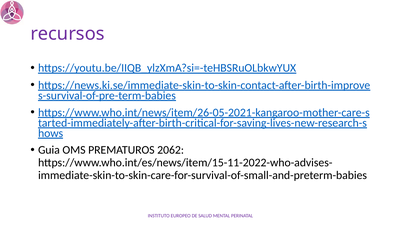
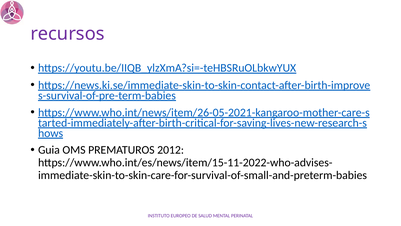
2062: 2062 -> 2012 (171, 150)
